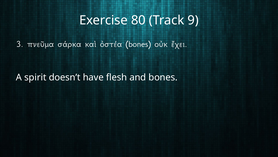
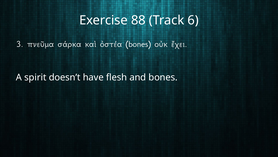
80: 80 -> 88 (138, 20)
9: 9 -> 6 (193, 20)
